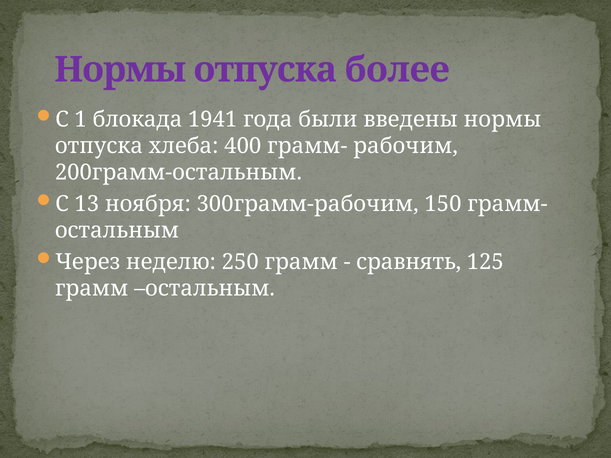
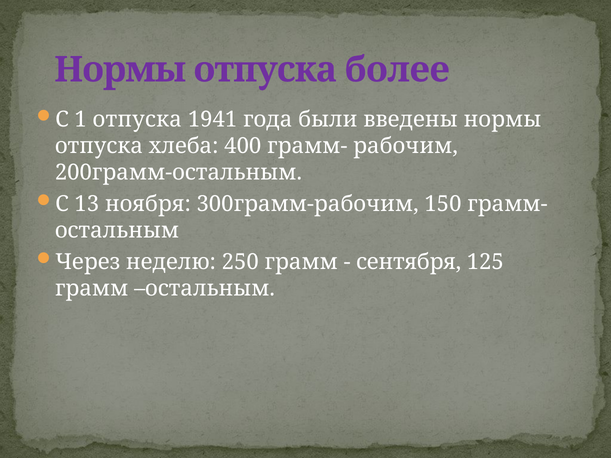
1 блокада: блокада -> отпуска (137, 120)
сравнять: сравнять -> сентября (409, 262)
